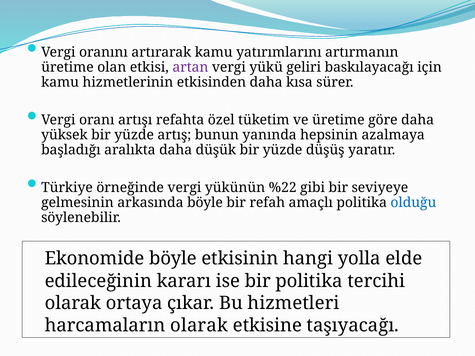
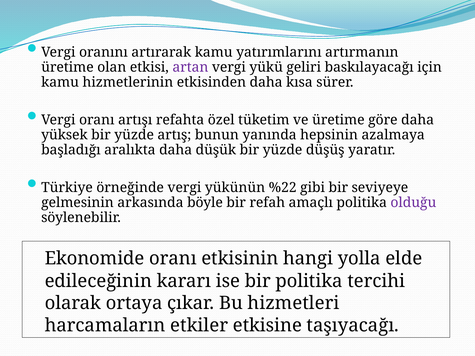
olduğu colour: blue -> purple (413, 203)
Ekonomide böyle: böyle -> oranı (173, 259)
harcamaların olarak: olarak -> etkiler (199, 326)
